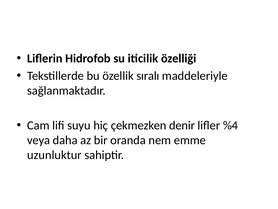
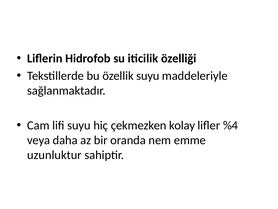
özellik sıralı: sıralı -> suyu (148, 76)
denir: denir -> kolay (182, 125)
